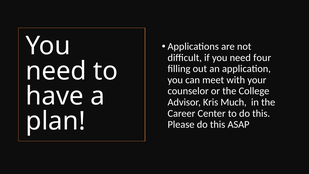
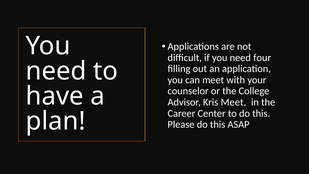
Kris Much: Much -> Meet (233, 102)
